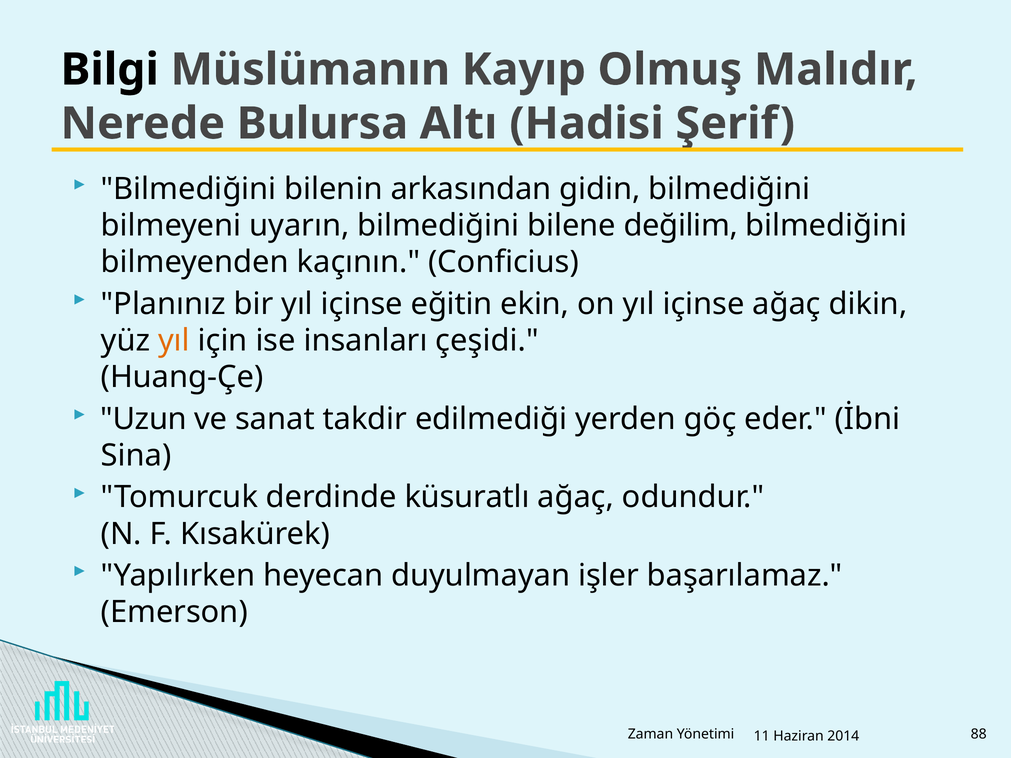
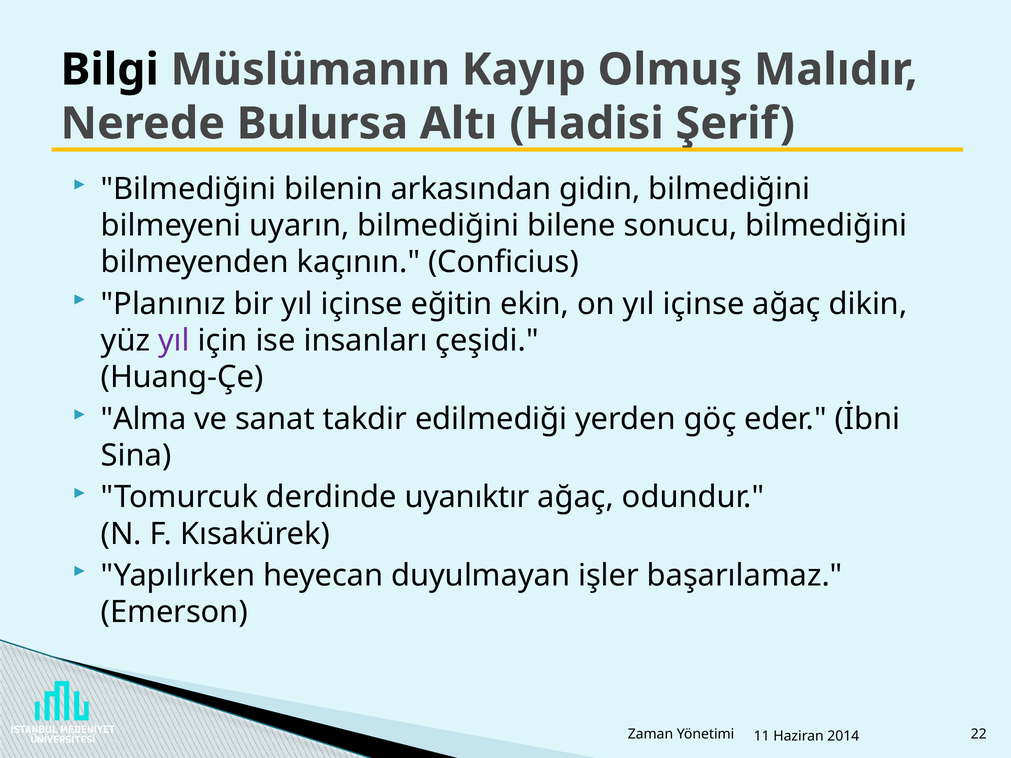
değilim: değilim -> sonucu (681, 226)
yıl colour: orange -> purple (174, 341)
Uzun: Uzun -> Alma (144, 419)
küsuratlı: küsuratlı -> uyanıktır (467, 497)
88: 88 -> 22 (979, 734)
